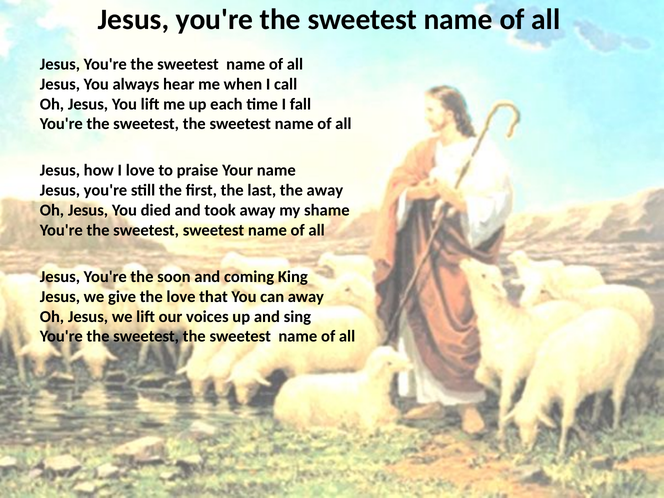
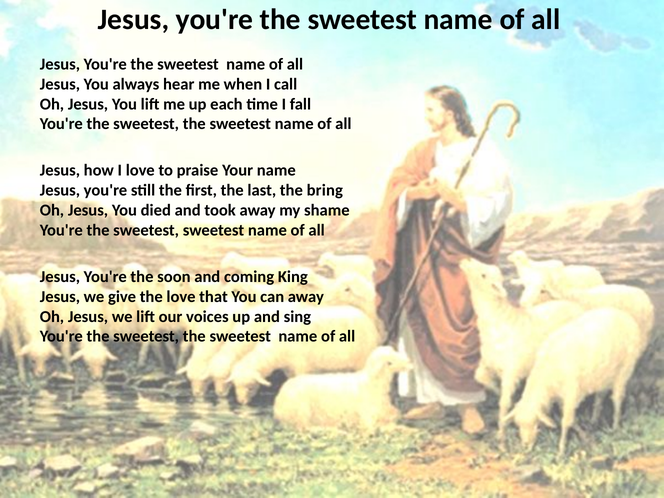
the away: away -> bring (325, 190)
